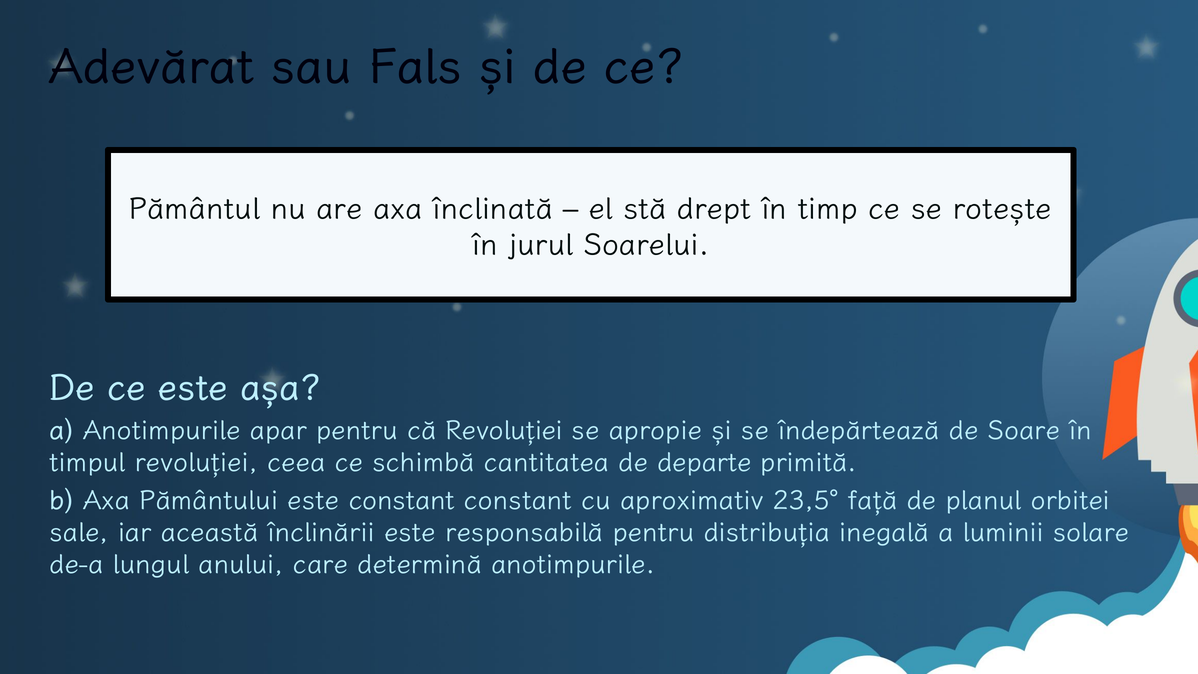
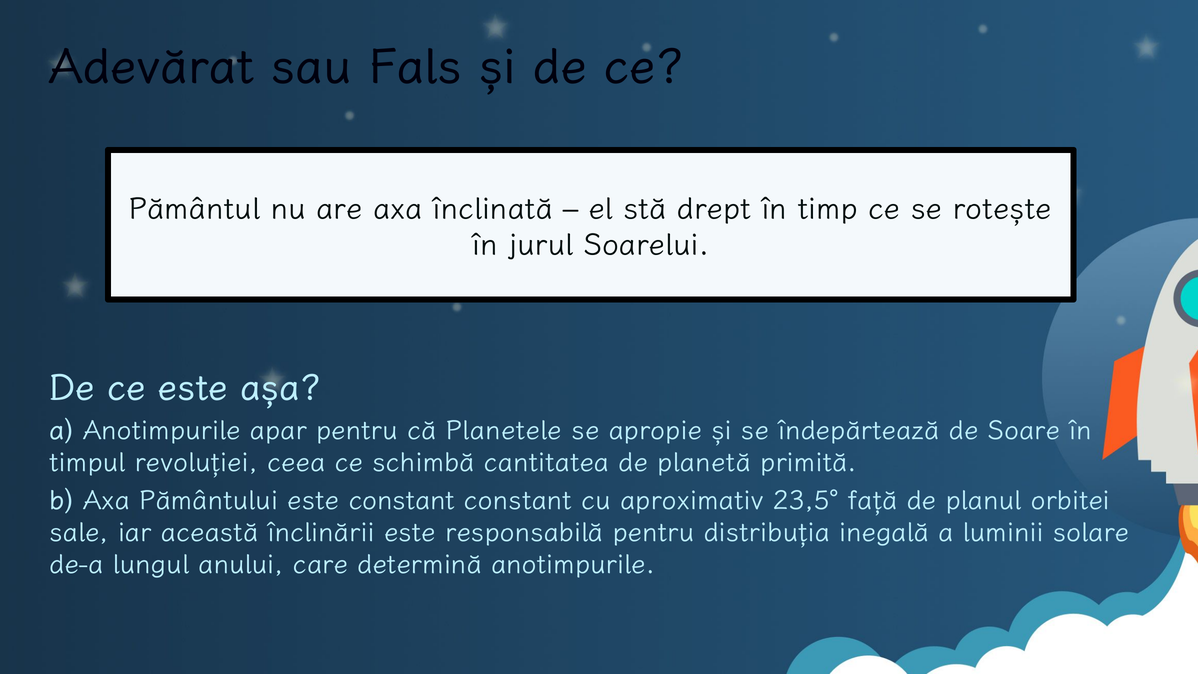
că Revoluției: Revoluției -> Planetele (504, 431)
departe: departe -> planetă (704, 462)
